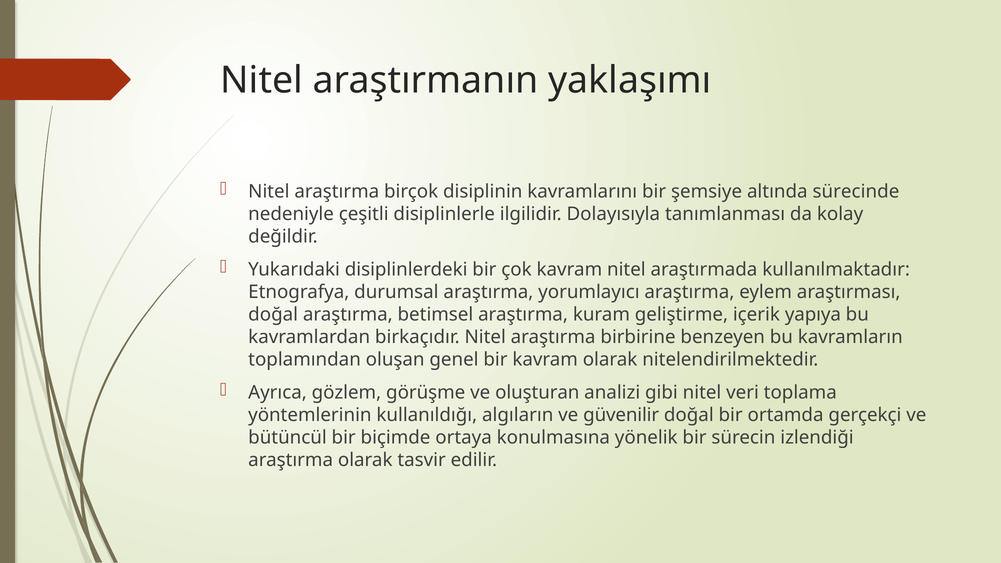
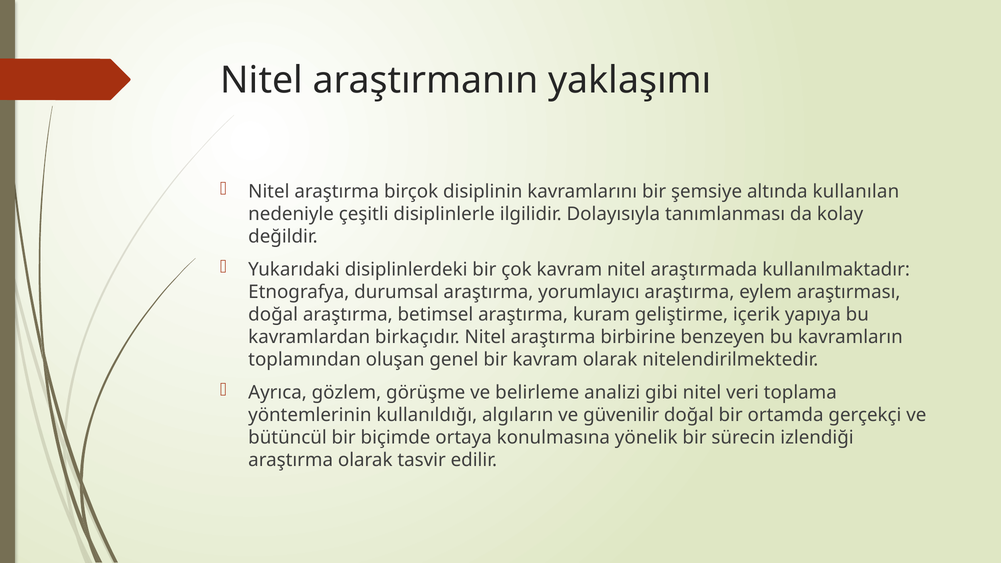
sürecinde: sürecinde -> kullanılan (856, 192)
oluşturan: oluşturan -> belirleme (537, 393)
